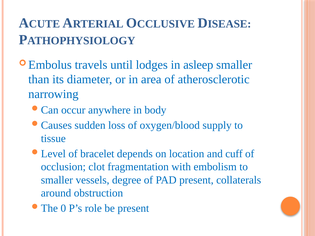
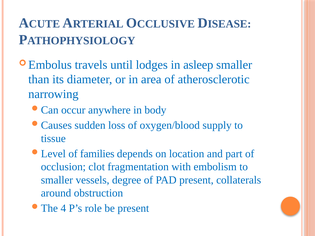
bracelet: bracelet -> families (97, 154)
cuff: cuff -> part (234, 154)
0: 0 -> 4 (63, 208)
